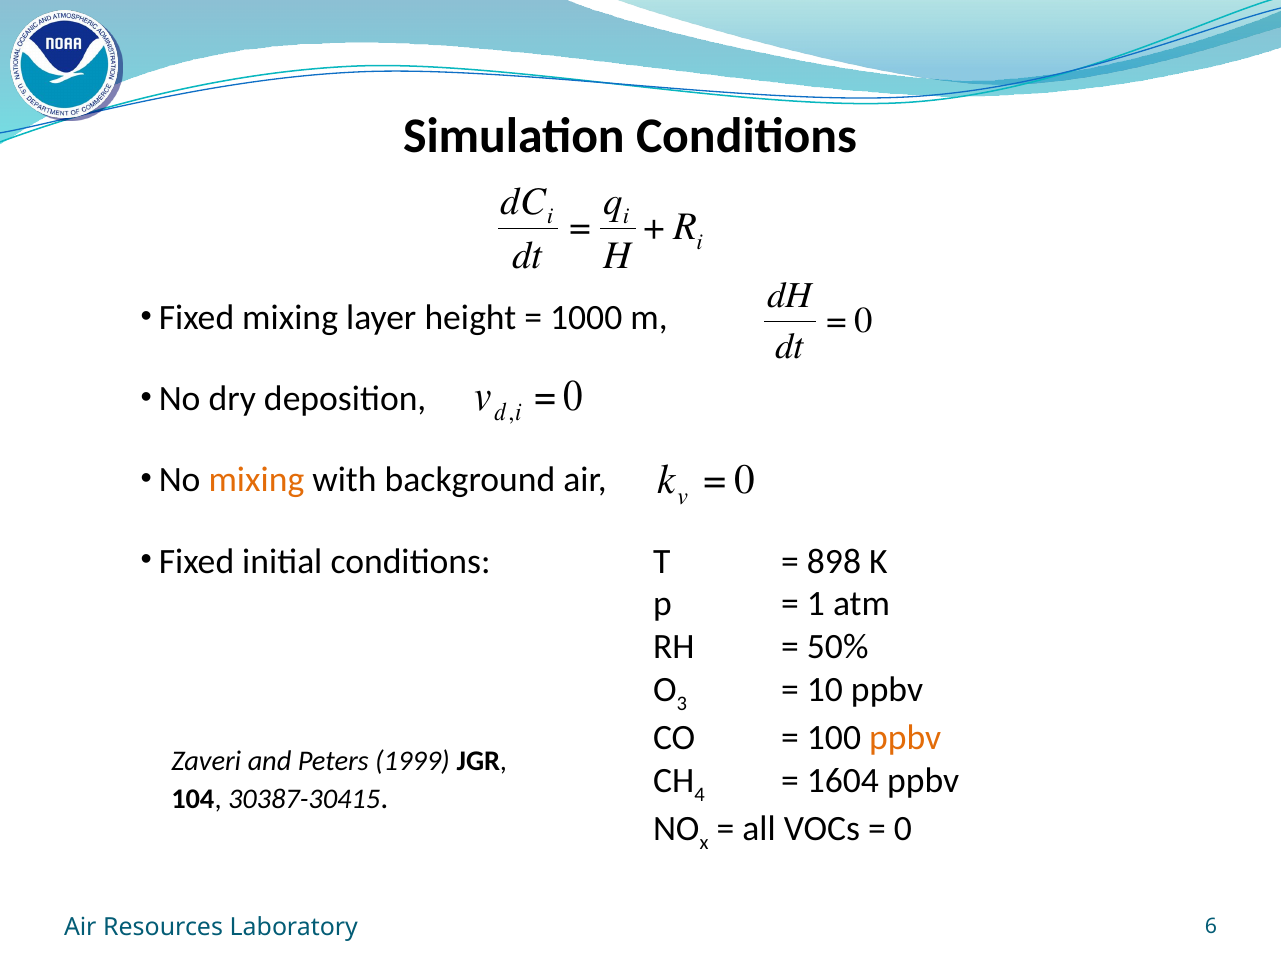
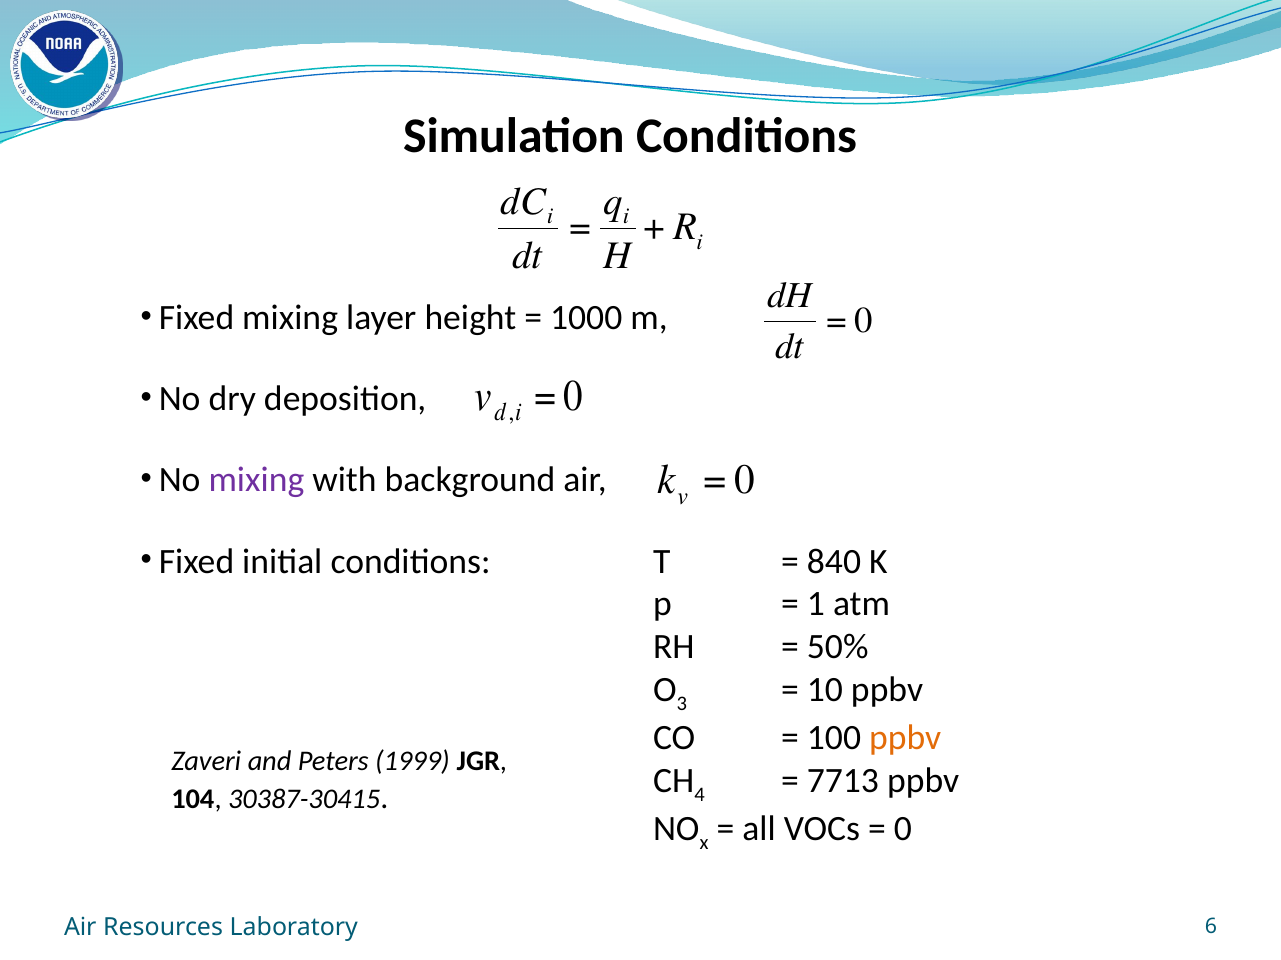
mixing colour: orange -> purple (256, 481)
898: 898 -> 840 (834, 562)
1604: 1604 -> 7713 (843, 781)
